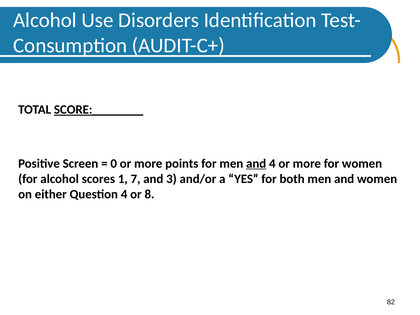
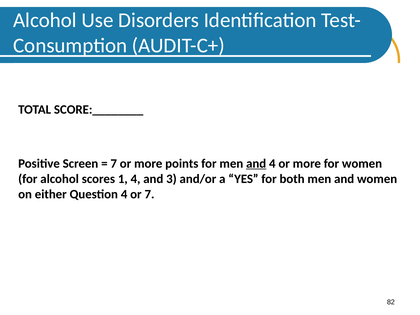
SCORE:________ underline: present -> none (99, 110)
0: 0 -> 7 (114, 163)
1 7: 7 -> 4 (136, 179)
or 8: 8 -> 7 (149, 194)
